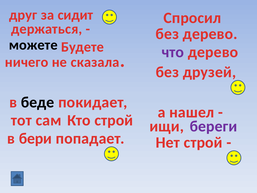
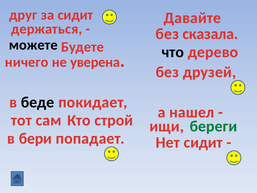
Спросил: Спросил -> Давайте (192, 18)
без дерево: дерево -> сказала (210, 34)
что colour: purple -> black (173, 52)
сказала: сказала -> уверена (95, 62)
береги colour: purple -> green (213, 126)
Нет строй: строй -> сидит (203, 142)
